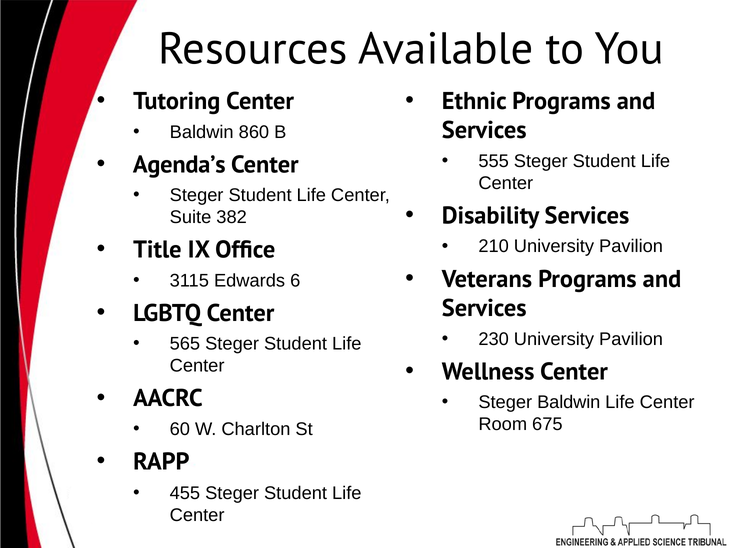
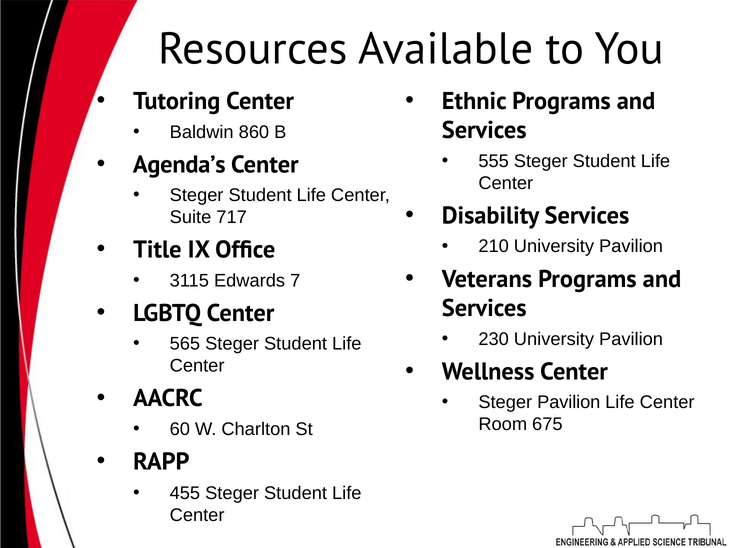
382: 382 -> 717 (232, 217)
6: 6 -> 7 (295, 281)
Steger Baldwin: Baldwin -> Pavilion (569, 403)
